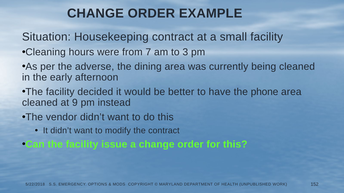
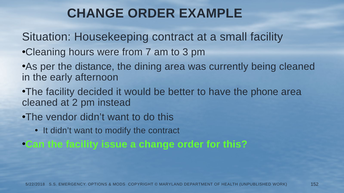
adverse: adverse -> distance (95, 67)
9: 9 -> 2 (75, 103)
